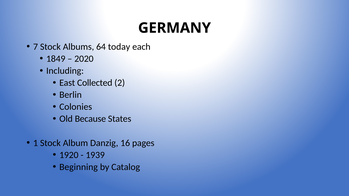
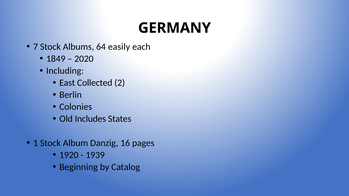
today: today -> easily (119, 47)
Because: Because -> Includes (90, 119)
